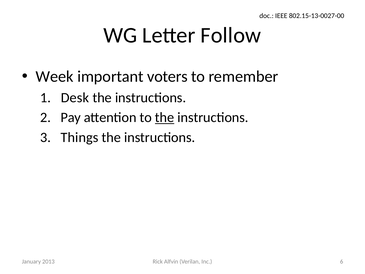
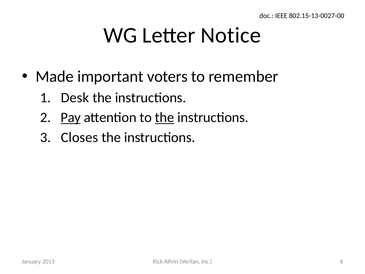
Follow: Follow -> Notice (231, 35)
Week: Week -> Made (55, 77)
Pay underline: none -> present (71, 117)
Things: Things -> Closes (80, 137)
